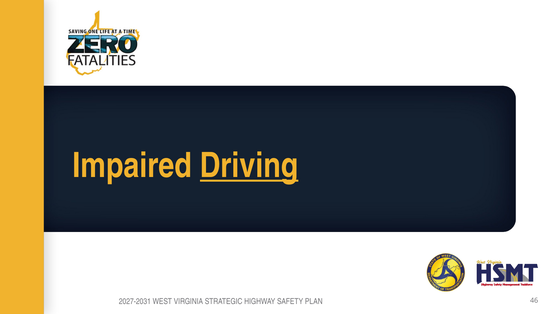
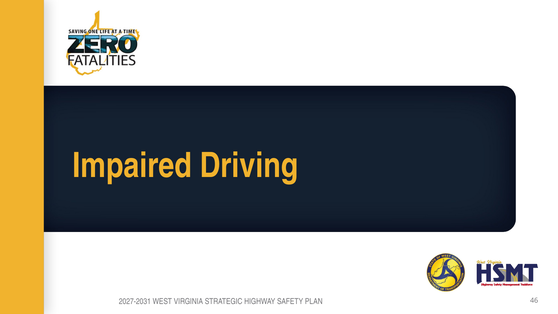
Driving underline: present -> none (249, 166)
